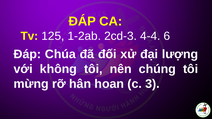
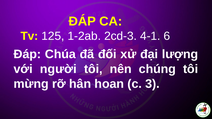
4-4: 4-4 -> 4-1 (150, 36)
không: không -> người (58, 69)
